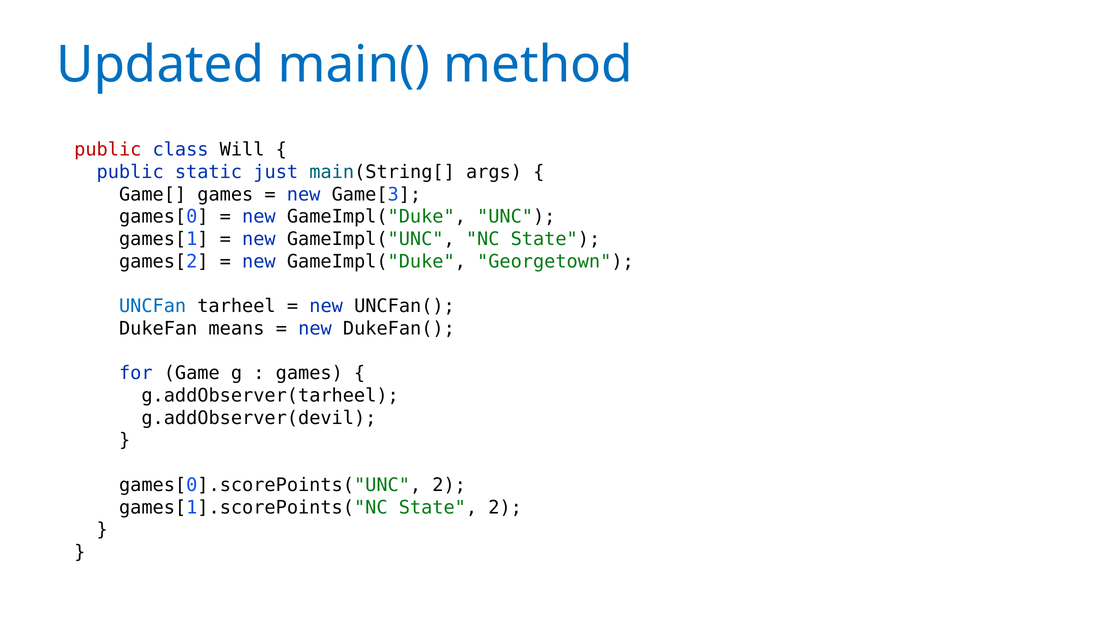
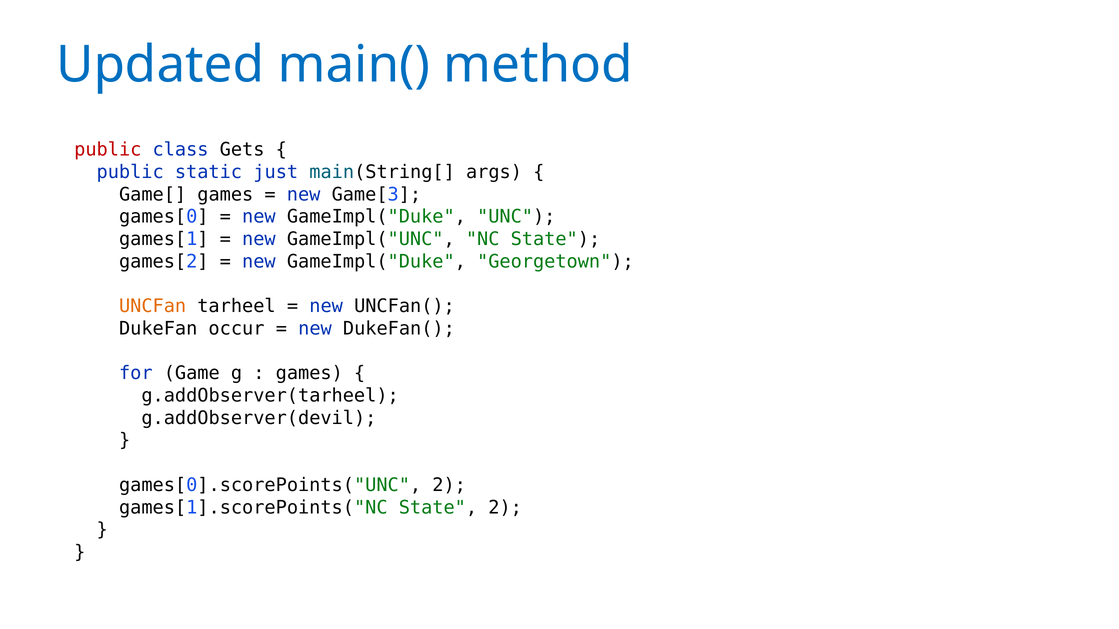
Will: Will -> Gets (242, 150)
UNCFan colour: blue -> orange (153, 306)
means: means -> occur (236, 329)
